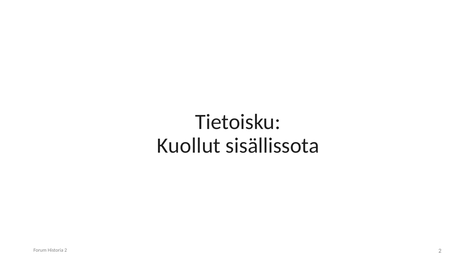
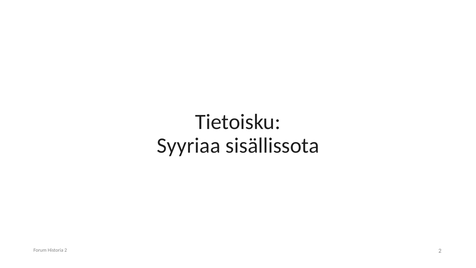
Kuollut: Kuollut -> Syyriaa (189, 146)
